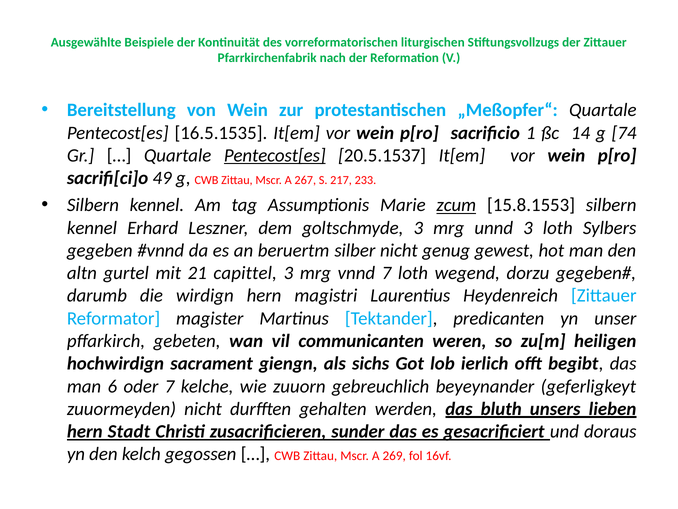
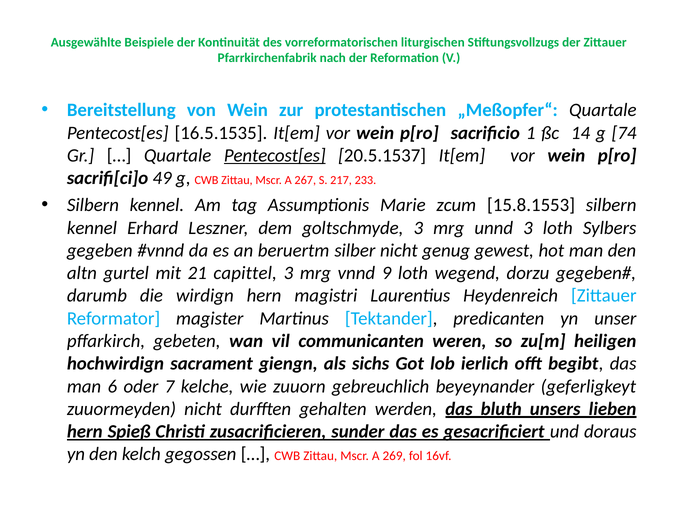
zcum underline: present -> none (456, 205)
vnnd 7: 7 -> 9 (387, 273)
Stadt: Stadt -> Spieß (129, 431)
